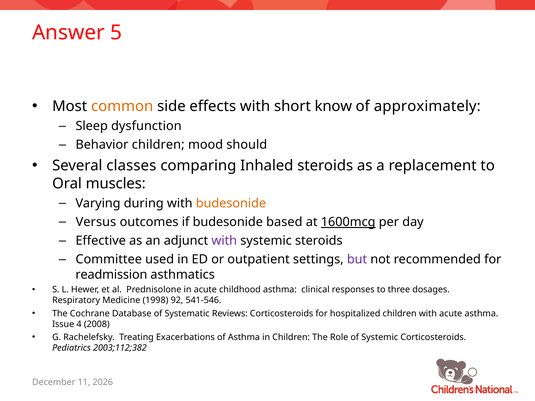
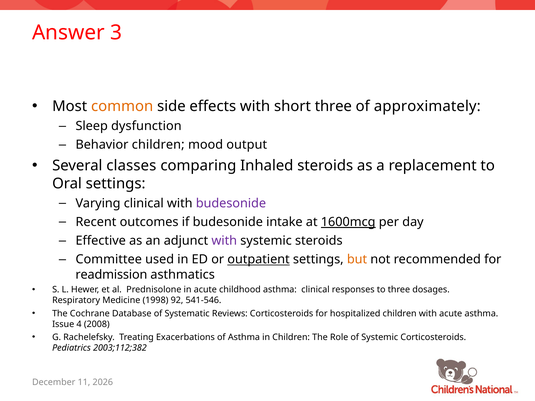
5: 5 -> 3 (116, 33)
short know: know -> three (333, 106)
should: should -> output (247, 145)
Oral muscles: muscles -> settings (116, 184)
Varying during: during -> clinical (144, 203)
budesonide colour: orange -> purple (231, 203)
Versus: Versus -> Recent (96, 222)
based: based -> intake (284, 222)
outpatient underline: none -> present (259, 260)
but colour: purple -> orange (357, 260)
